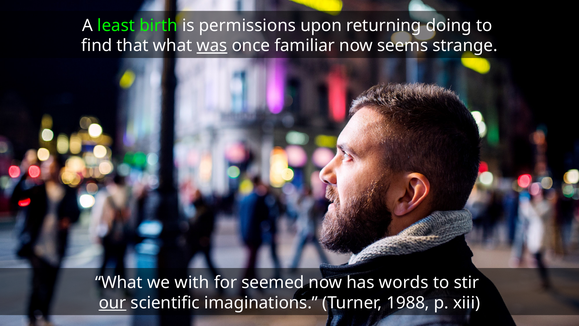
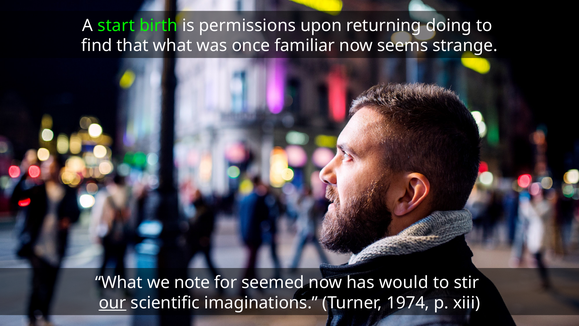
least: least -> start (116, 25)
was underline: present -> none (212, 46)
with: with -> note (192, 282)
words: words -> would (404, 282)
1988: 1988 -> 1974 (408, 303)
